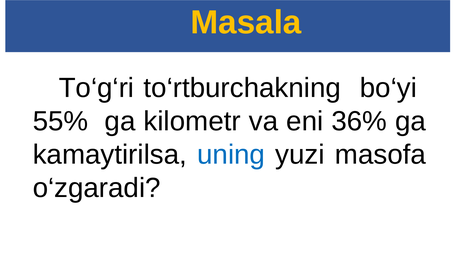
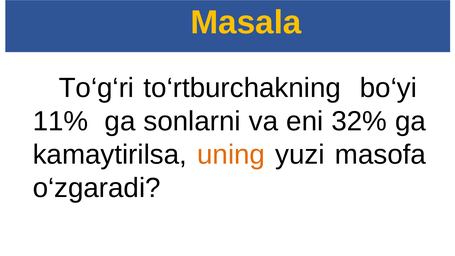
55%: 55% -> 11% (60, 121)
kilometr: kilometr -> sonlarni (192, 121)
36%: 36% -> 32% (359, 121)
uning colour: blue -> orange (231, 155)
